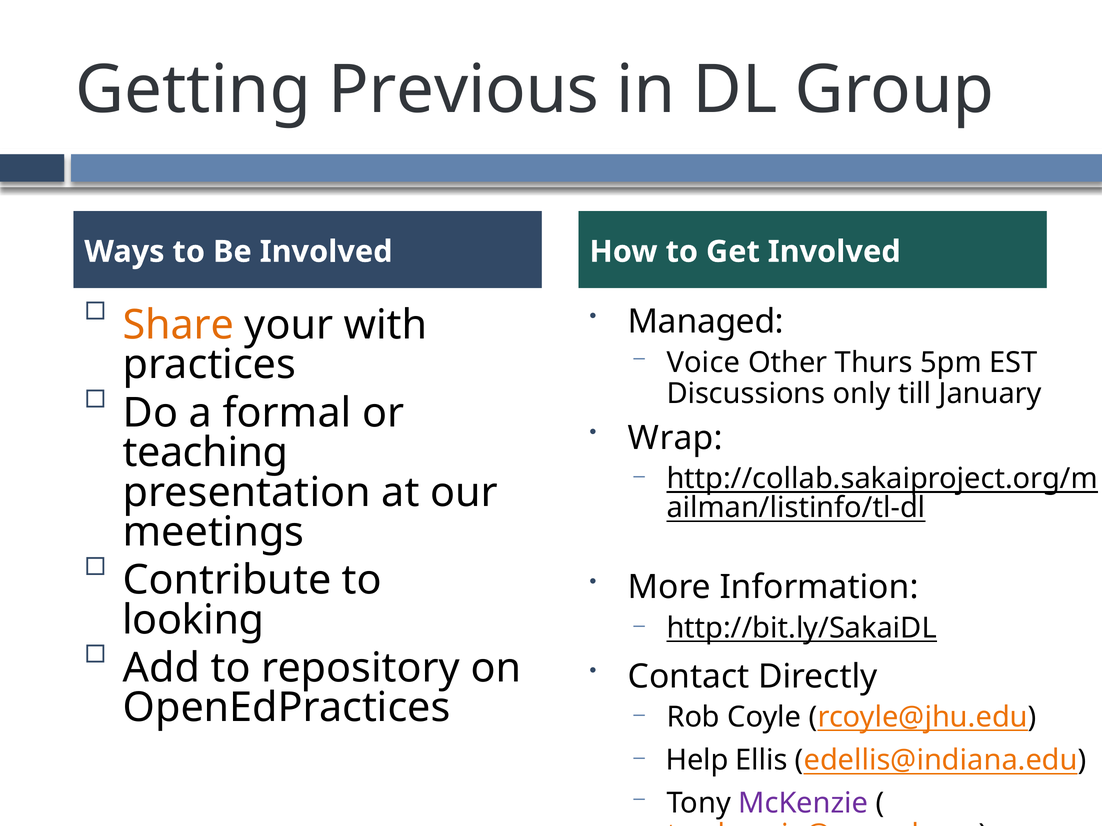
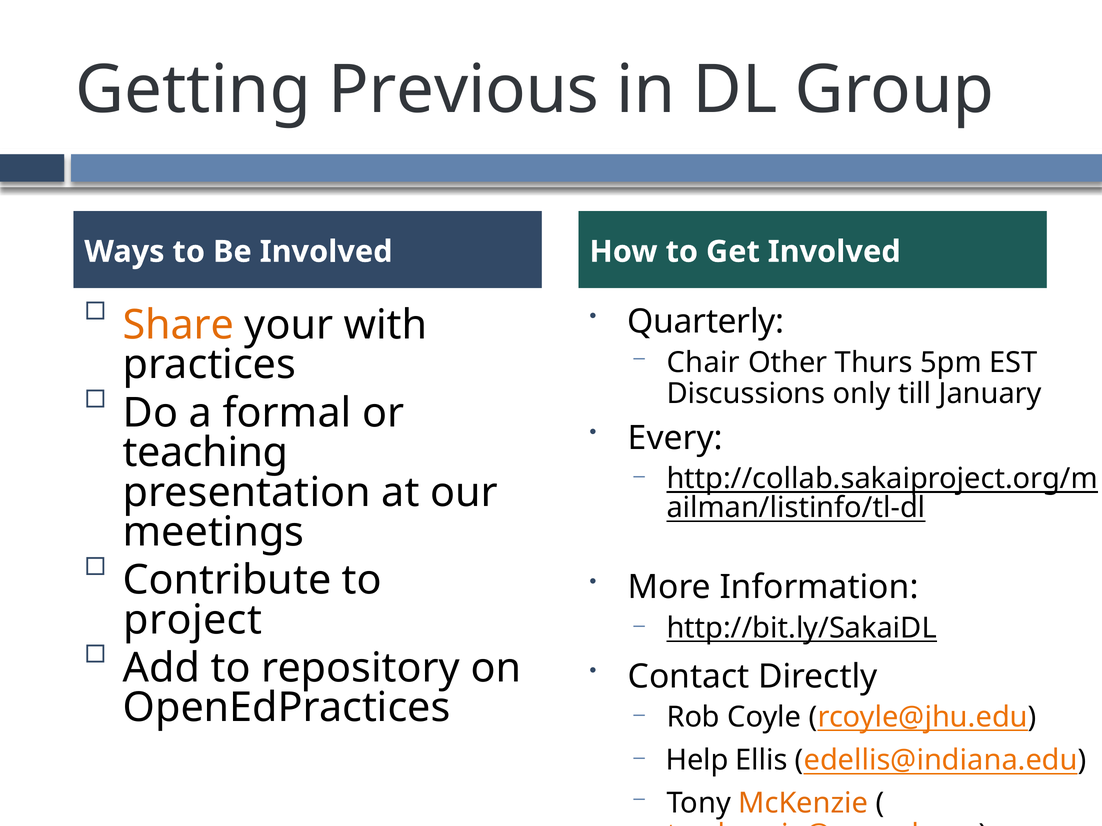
Managed: Managed -> Quarterly (706, 322)
Voice: Voice -> Chair (703, 363)
Wrap: Wrap -> Every (675, 438)
looking: looking -> project (193, 620)
McKenzie colour: purple -> orange (803, 804)
